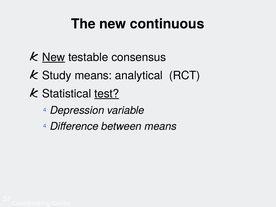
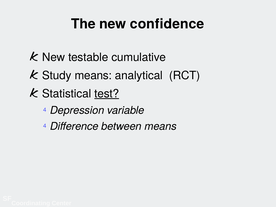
continuous: continuous -> confidence (167, 24)
New underline: present -> none (54, 57)
consensus: consensus -> cumulative (139, 57)
